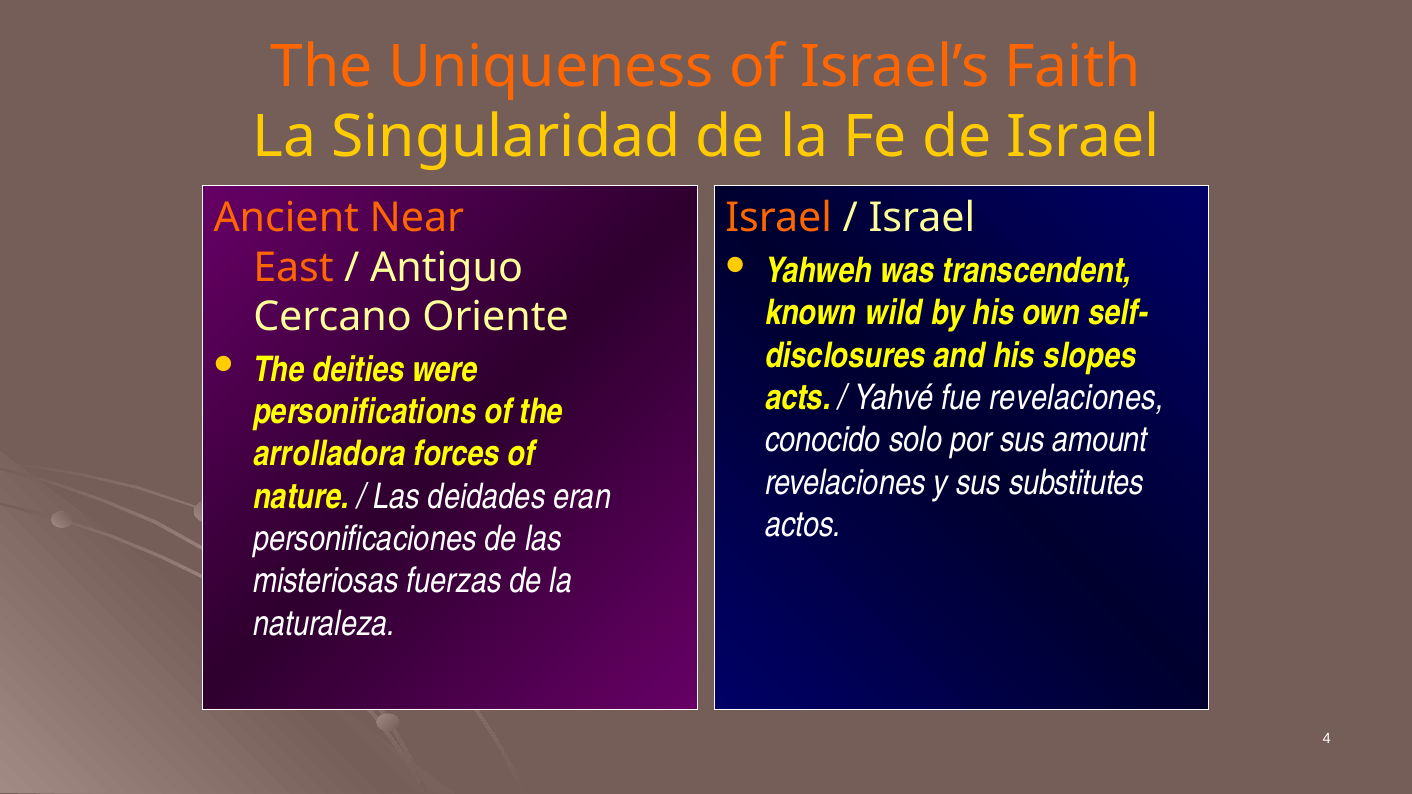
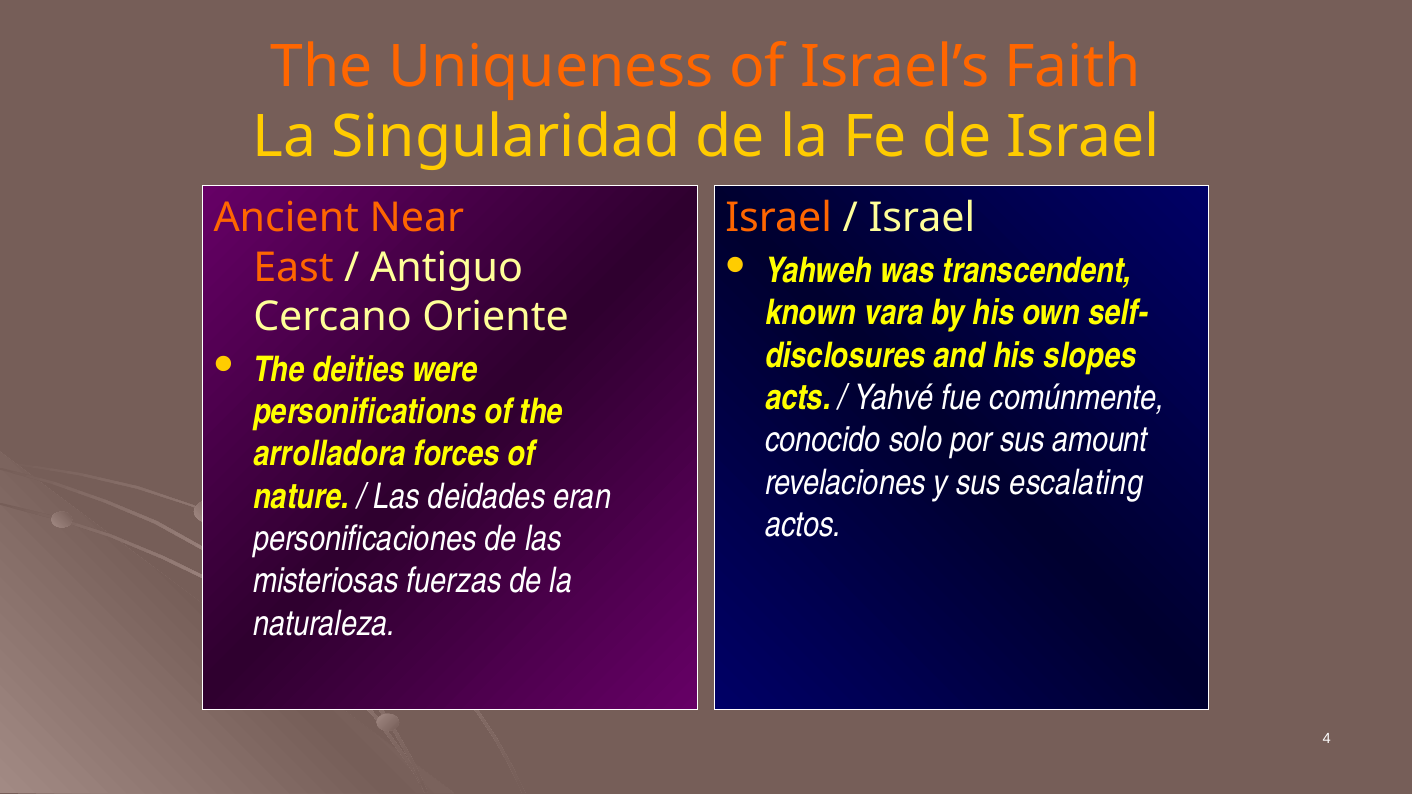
wild: wild -> vara (894, 313)
fue revelaciones: revelaciones -> comúnmente (1077, 398)
substitutes: substitutes -> escalating (1076, 483)
